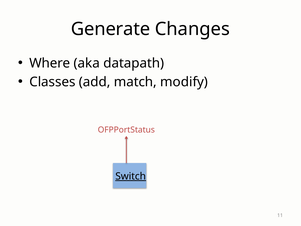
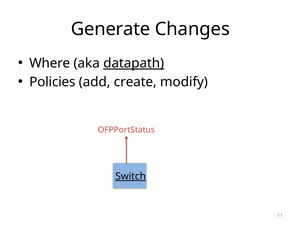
datapath underline: none -> present (134, 63)
Classes: Classes -> Policies (52, 82)
match: match -> create (135, 82)
